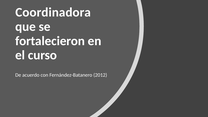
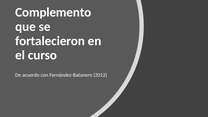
Coordinadora: Coordinadora -> Complemento (53, 12)
